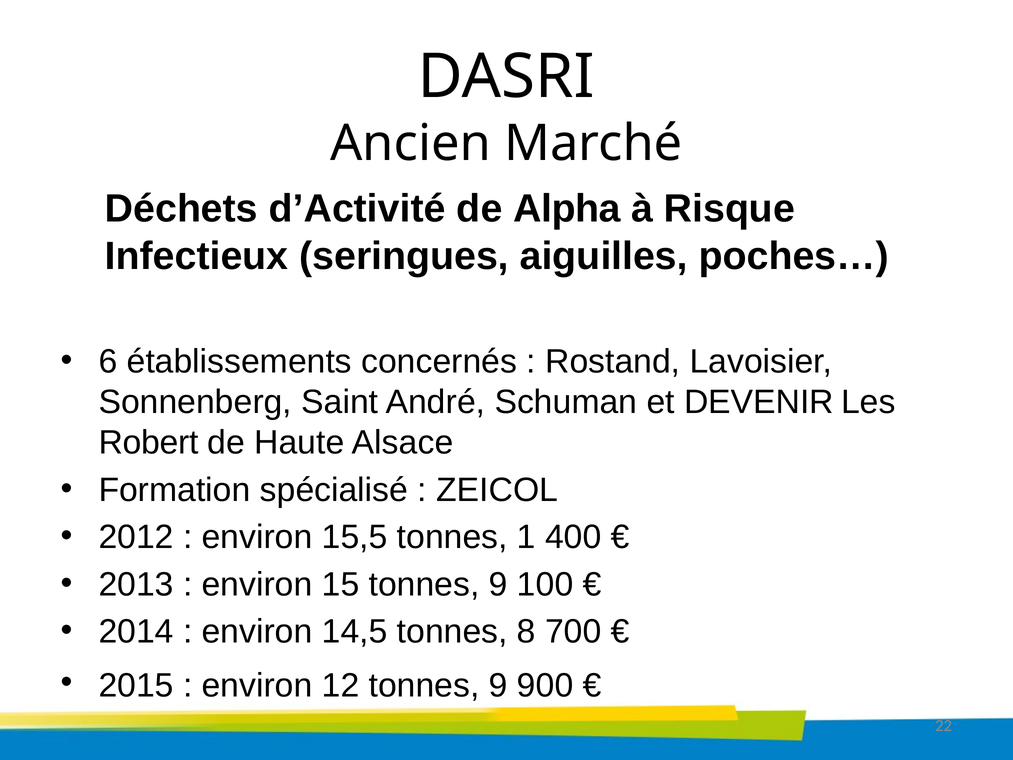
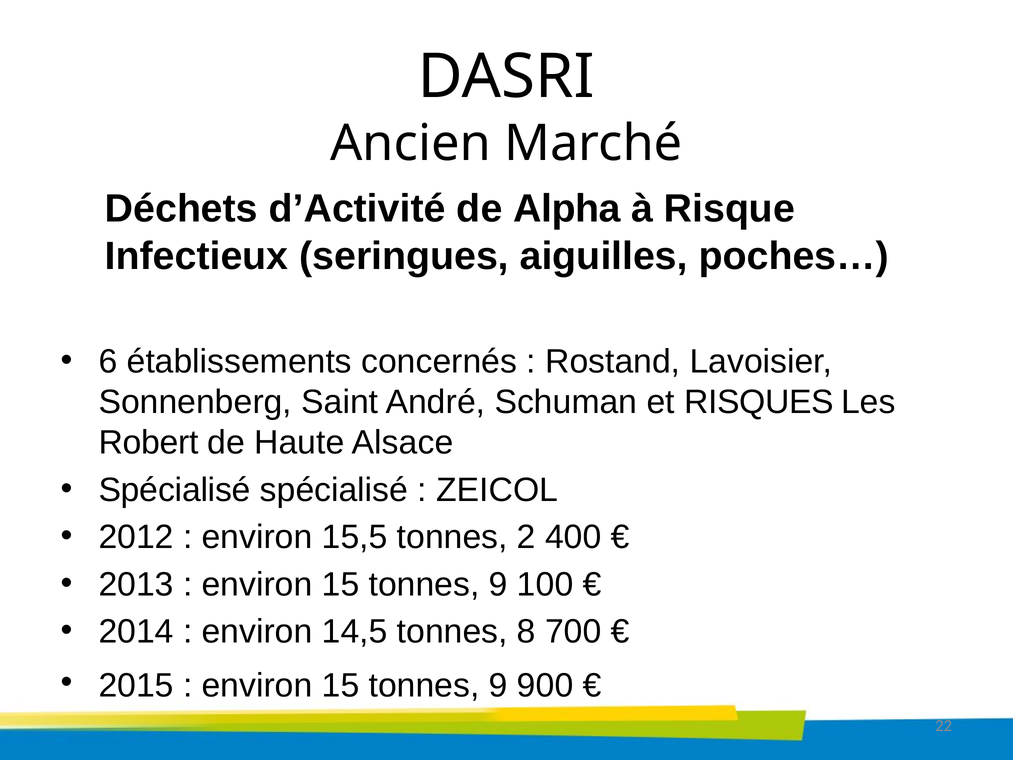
DEVENIR: DEVENIR -> RISQUES (759, 402)
Formation: Formation -> Spécialisé (175, 490)
1: 1 -> 2 (526, 537)
12: 12 -> 15 (341, 686)
